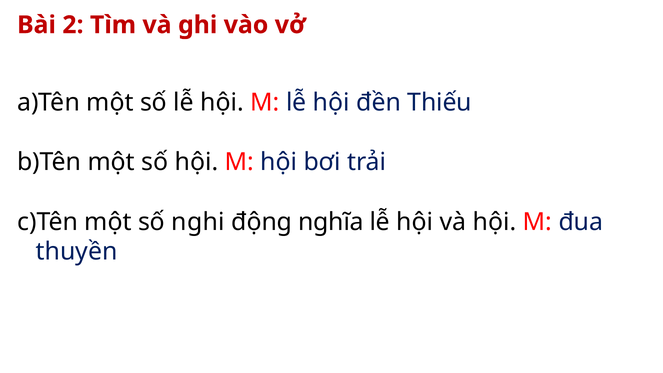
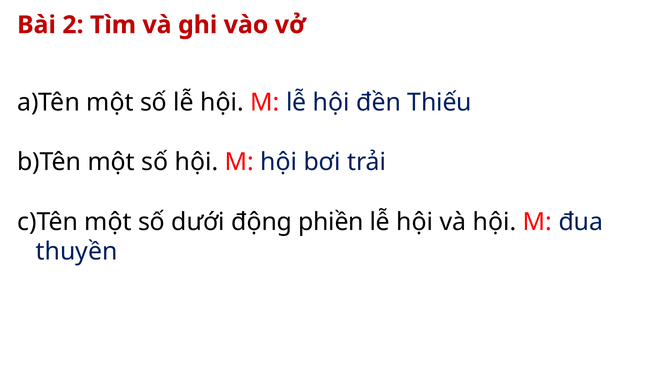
nghi: nghi -> dưới (198, 222)
nghĩa: nghĩa -> phiền (331, 222)
